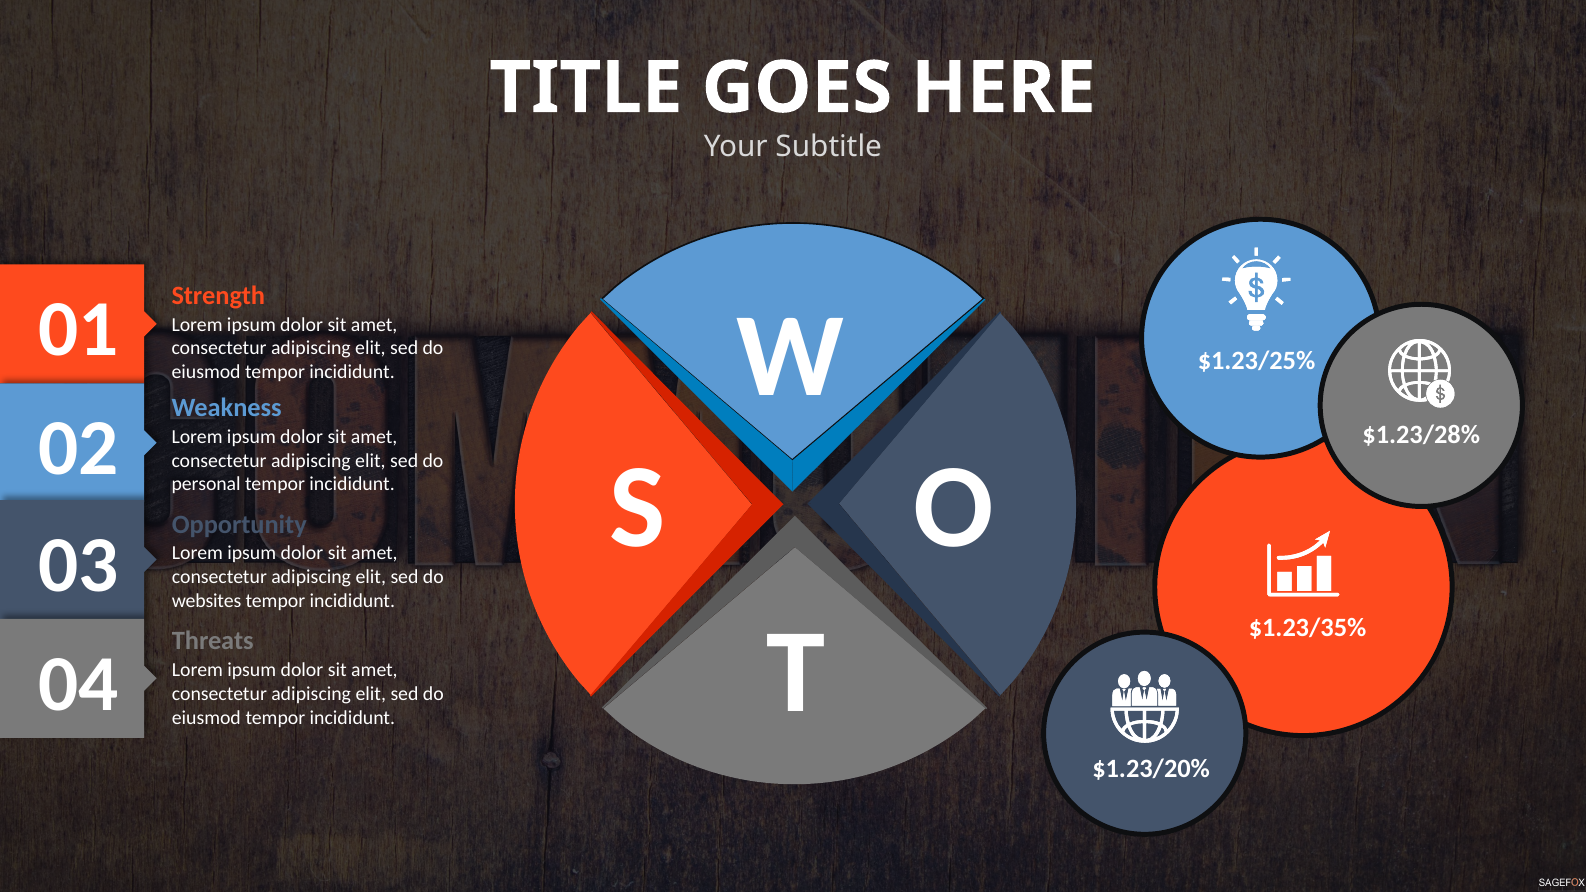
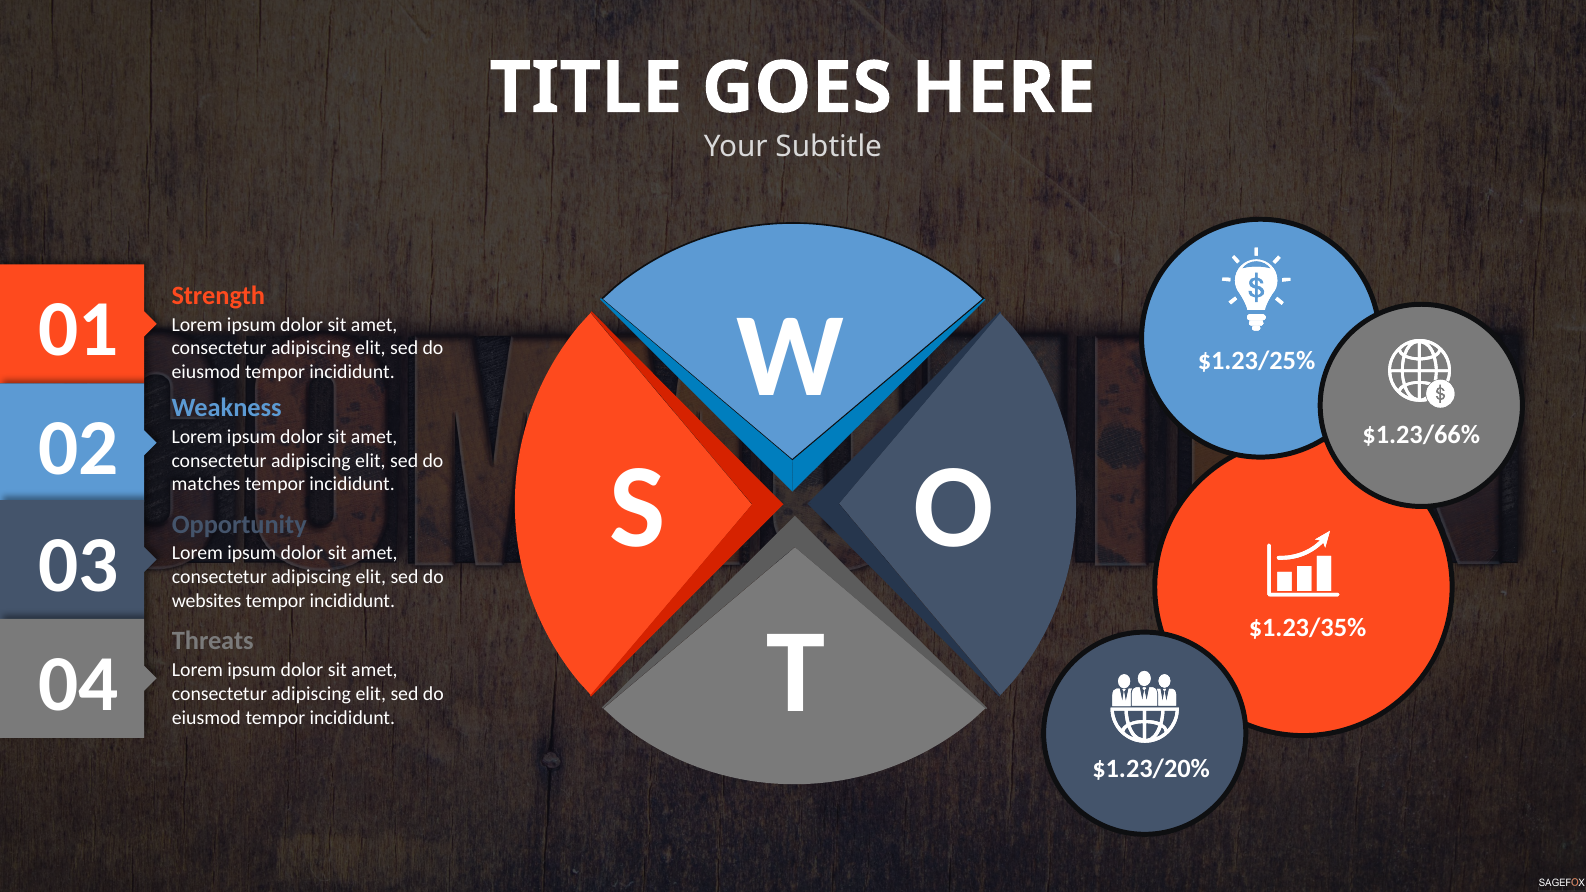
$1.23/28%: $1.23/28% -> $1.23/66% (1421, 434)
personal: personal -> matches (206, 484)
